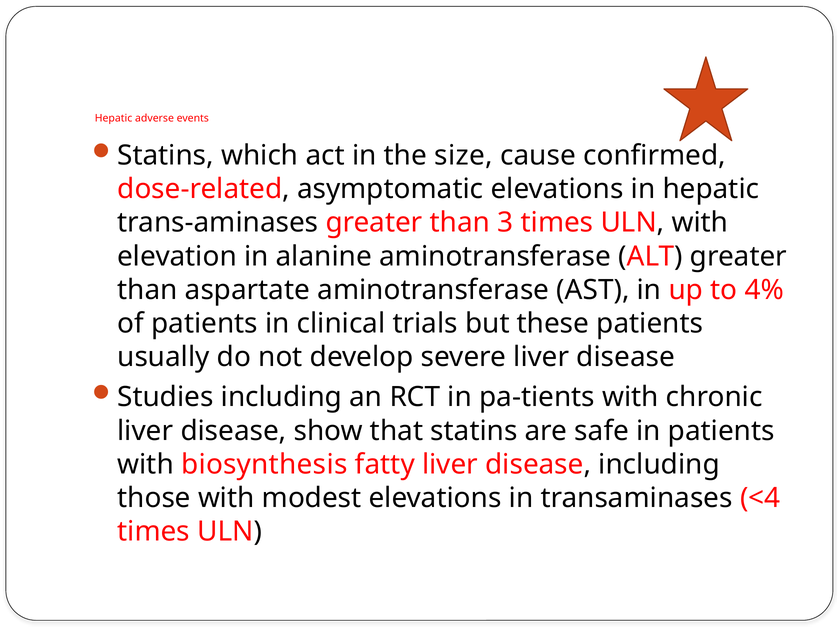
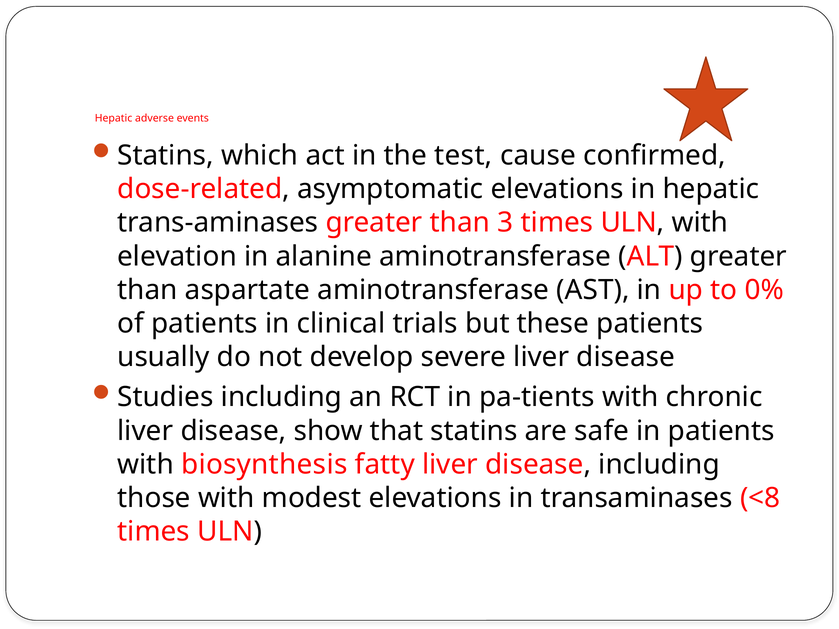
size: size -> test (463, 156)
4%: 4% -> 0% (764, 290)
<4: <4 -> <8 (760, 498)
